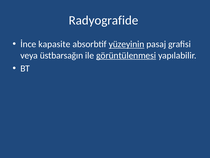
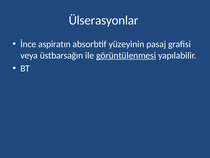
Radyografide: Radyografide -> Ülserasyonlar (104, 20)
kapasite: kapasite -> aspiratın (54, 44)
yüzeyinin underline: present -> none (127, 44)
